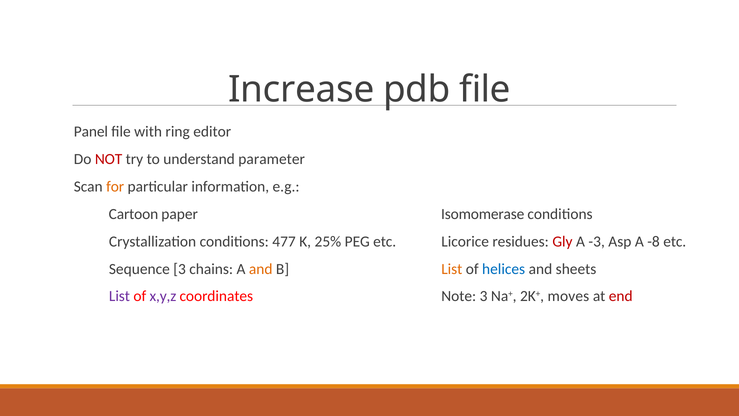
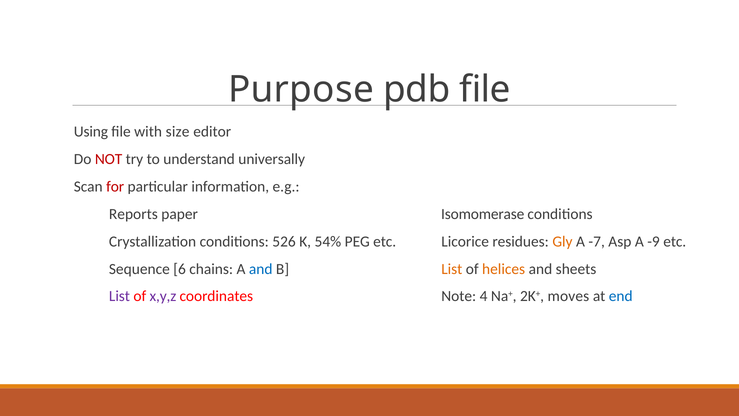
Increase: Increase -> Purpose (301, 90)
Panel: Panel -> Using (91, 132)
ring: ring -> size (178, 132)
parameter: parameter -> universally (272, 159)
for colour: orange -> red (115, 186)
Cartoon: Cartoon -> Reports (133, 214)
477: 477 -> 526 (284, 241)
25%: 25% -> 54% (328, 241)
Gly colour: red -> orange (562, 241)
-3: -3 -> -7 (597, 241)
-8: -8 -> -9 (654, 241)
Sequence 3: 3 -> 6 (180, 269)
and colour: orange -> blue (261, 269)
helices colour: blue -> orange (504, 269)
Note 3: 3 -> 4 (484, 296)
end colour: red -> blue (621, 296)
